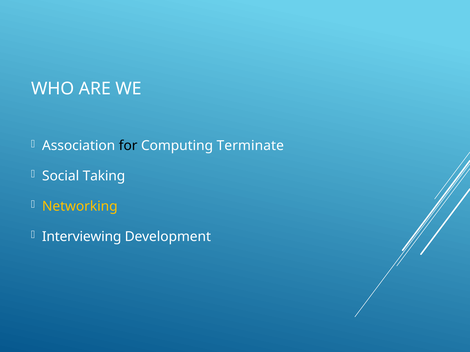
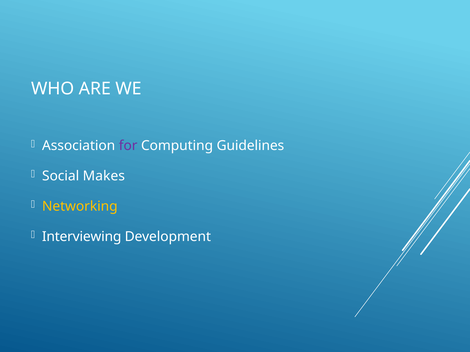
for colour: black -> purple (128, 146)
Terminate: Terminate -> Guidelines (250, 146)
Taking: Taking -> Makes (104, 176)
